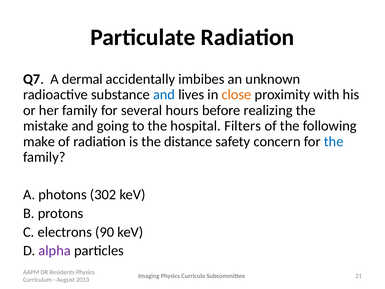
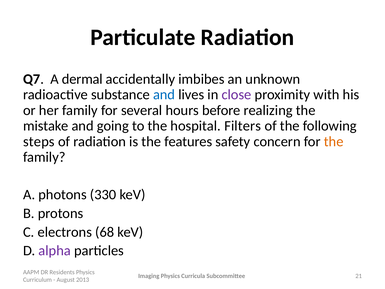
close colour: orange -> purple (237, 95)
make: make -> steps (39, 141)
distance: distance -> features (188, 141)
the colour: blue -> orange (334, 141)
302: 302 -> 330 (103, 194)
90: 90 -> 68 (105, 232)
